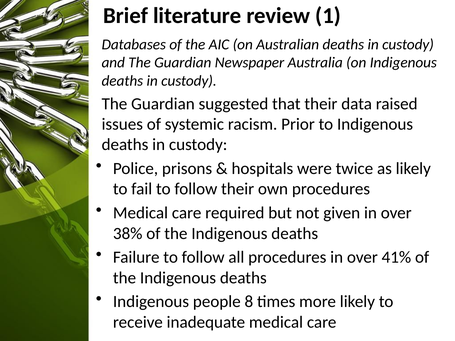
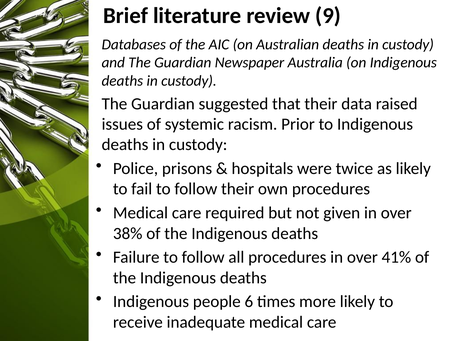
1: 1 -> 9 (328, 16)
8: 8 -> 6 (249, 302)
